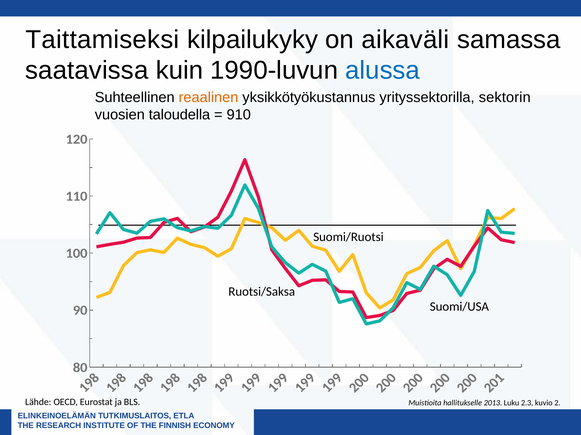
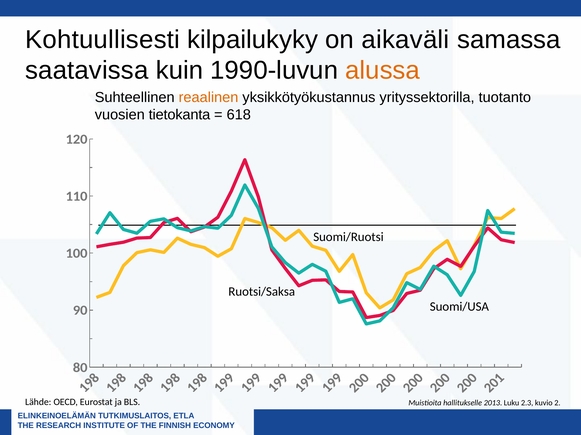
Taittamiseksi: Taittamiseksi -> Kohtuullisesti (103, 40)
alussa colour: blue -> orange (383, 71)
sektorin: sektorin -> tuotanto (505, 97)
taloudella: taloudella -> tietokanta (179, 115)
910: 910 -> 618 (239, 115)
